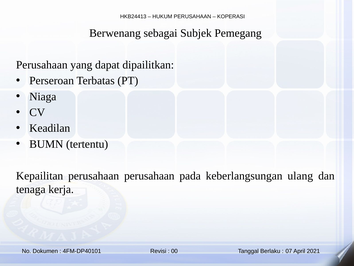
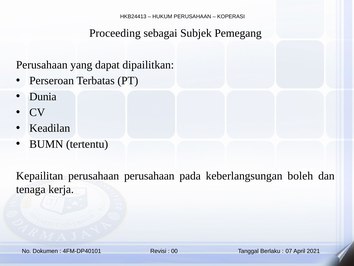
Berwenang: Berwenang -> Proceeding (115, 33)
Niaga: Niaga -> Dunia (43, 96)
ulang: ulang -> boleh (300, 175)
